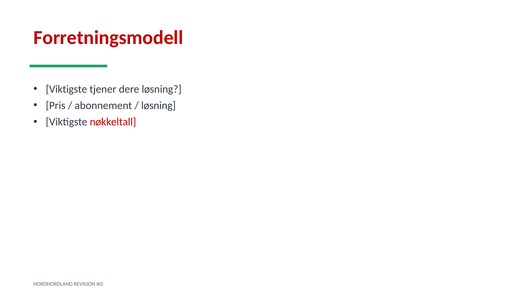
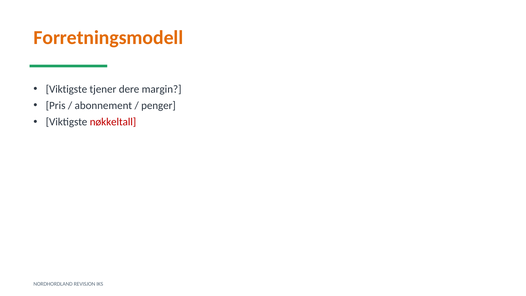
Forretningsmodell colour: red -> orange (108, 38)
dere løsning: løsning -> margin (162, 89)
løsning: løsning -> penger (158, 106)
